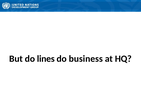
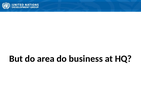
lines: lines -> area (46, 59)
